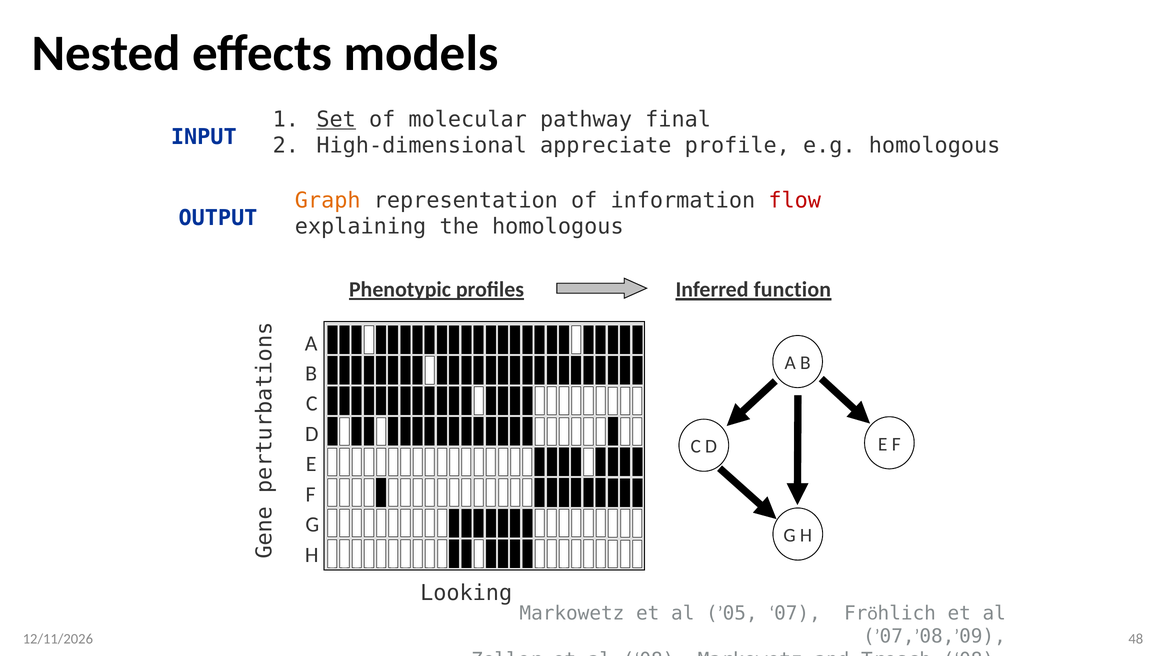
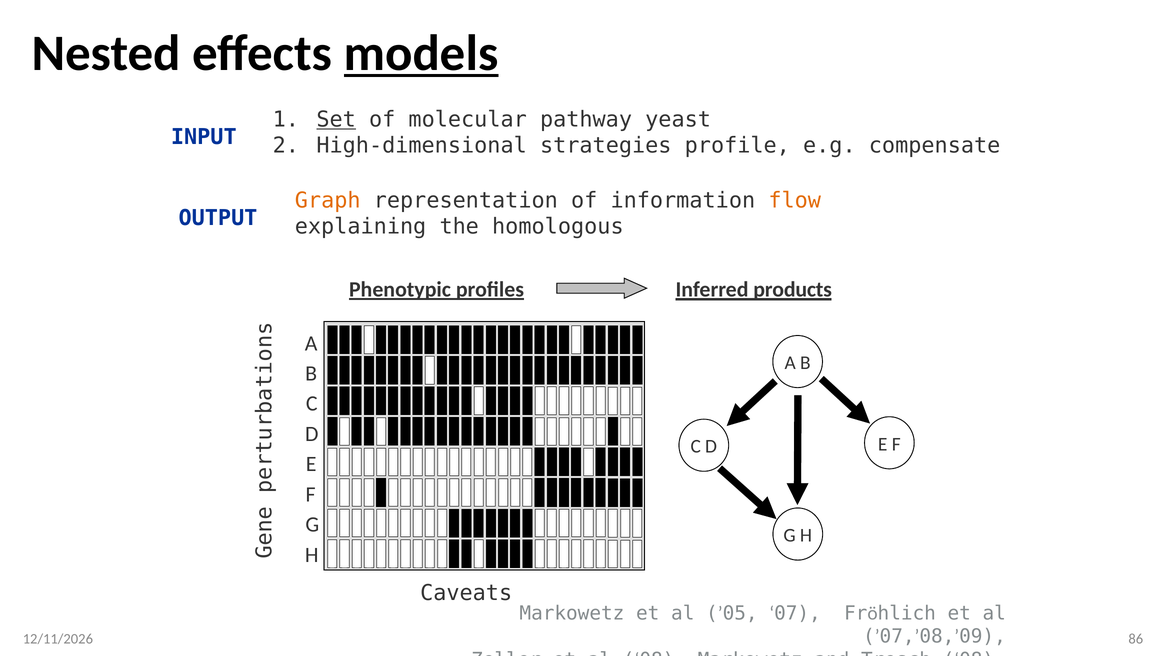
models underline: none -> present (421, 54)
final: final -> yeast (678, 119)
appreciate: appreciate -> strategies (606, 146)
e.g homologous: homologous -> compensate (935, 146)
flow colour: red -> orange (795, 200)
function: function -> products (793, 290)
Looking: Looking -> Caveats (466, 593)
48: 48 -> 86 (1136, 639)
